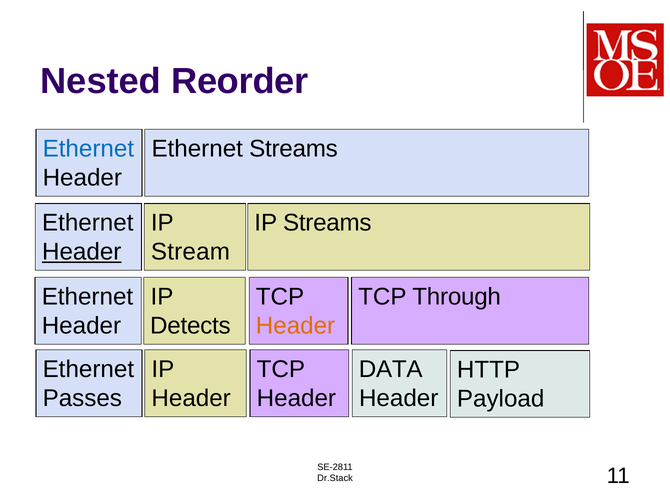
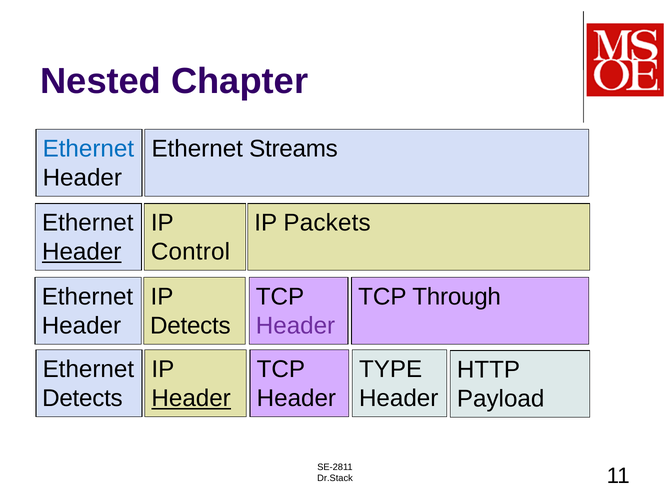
Reorder: Reorder -> Chapter (240, 81)
IP Streams: Streams -> Packets (327, 223)
Stream: Stream -> Control (190, 252)
Header colour: orange -> purple (295, 326)
DATA: DATA -> TYPE (391, 370)
Passes: Passes -> Detects (82, 399)
Header underline: none -> present (191, 399)
